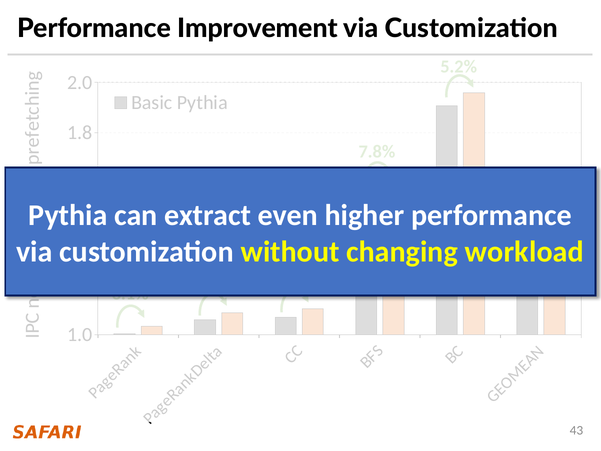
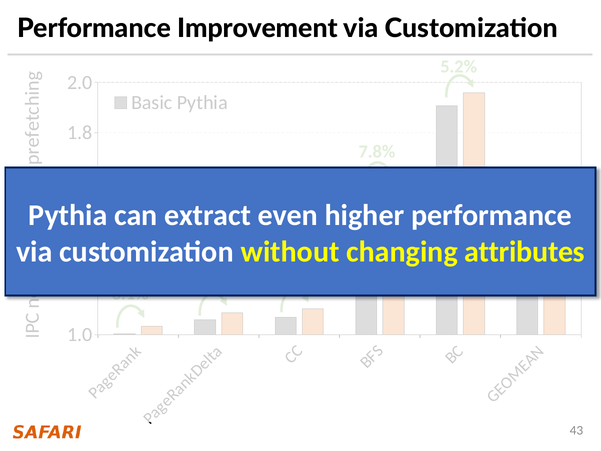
workload: workload -> attributes (525, 251)
